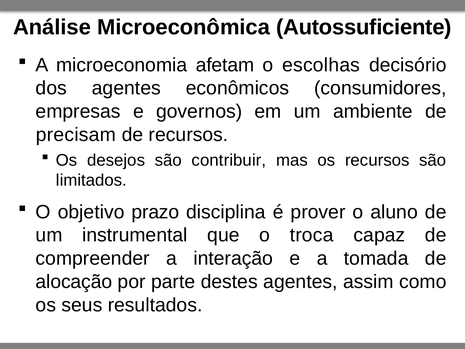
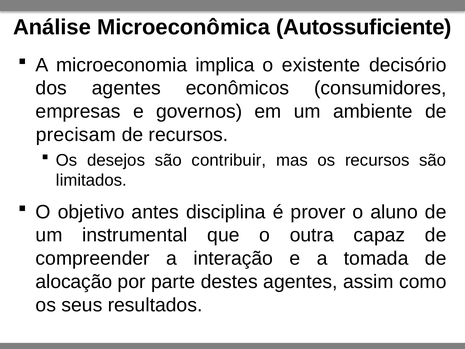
afetam: afetam -> implica (225, 65)
escolhas: escolhas -> existente (321, 65)
prazo: prazo -> antes (155, 212)
troca: troca -> outra (312, 235)
